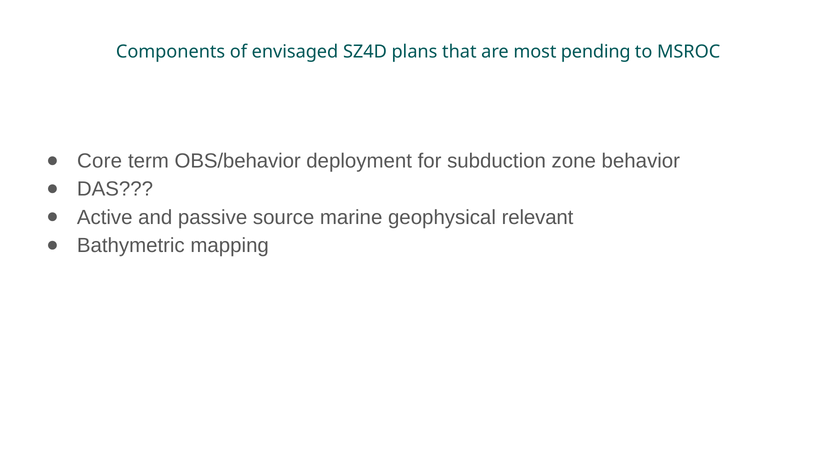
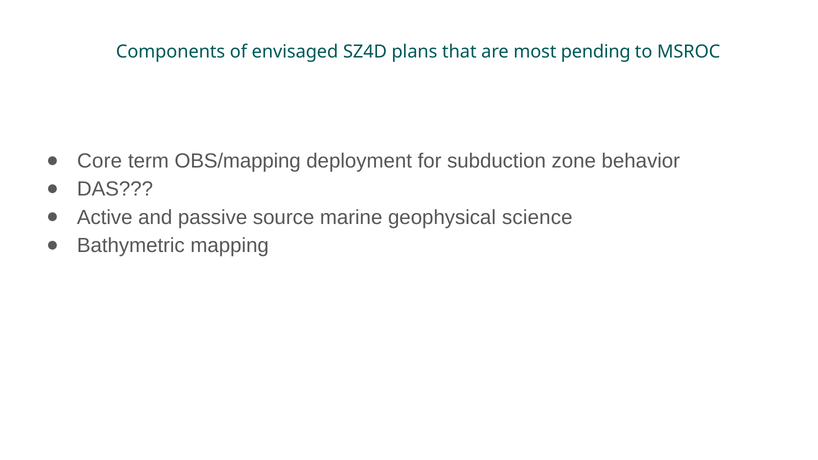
OBS/behavior: OBS/behavior -> OBS/mapping (238, 161)
relevant: relevant -> science (537, 217)
